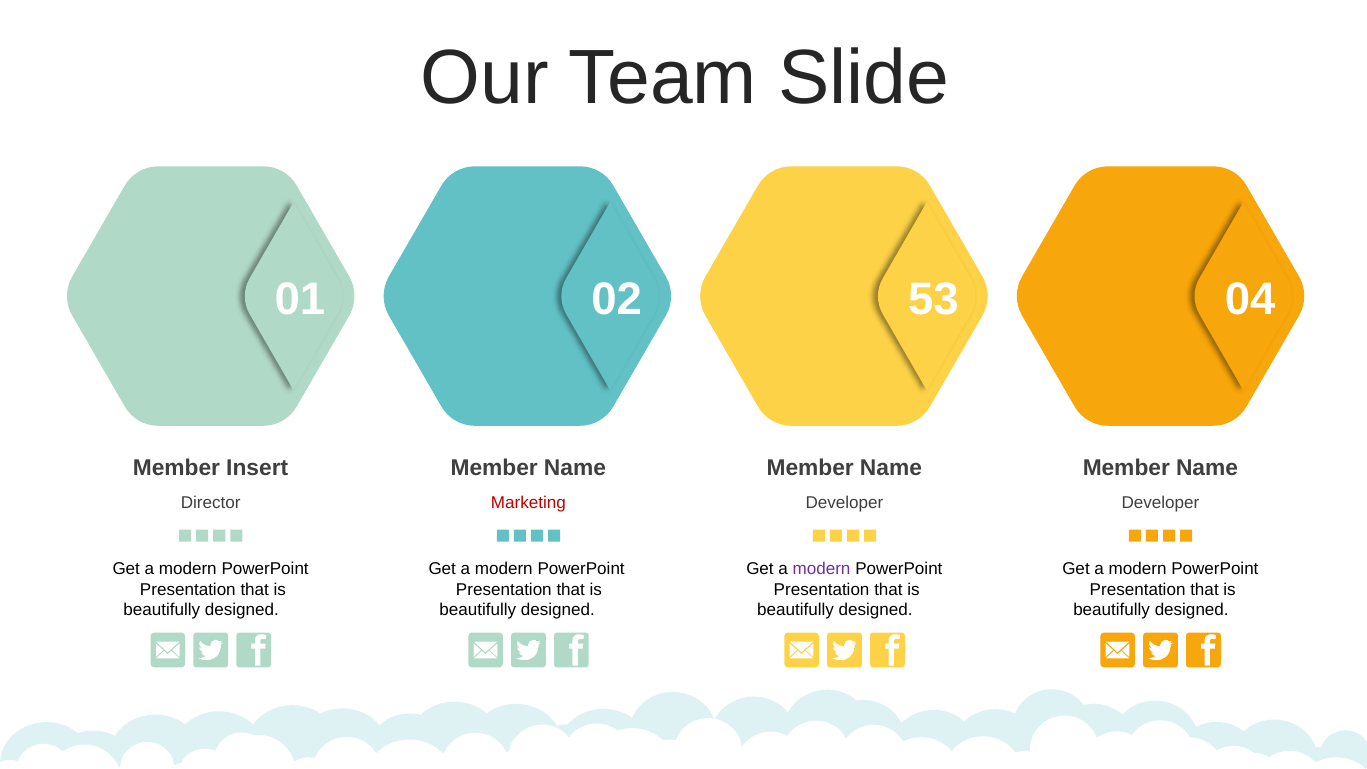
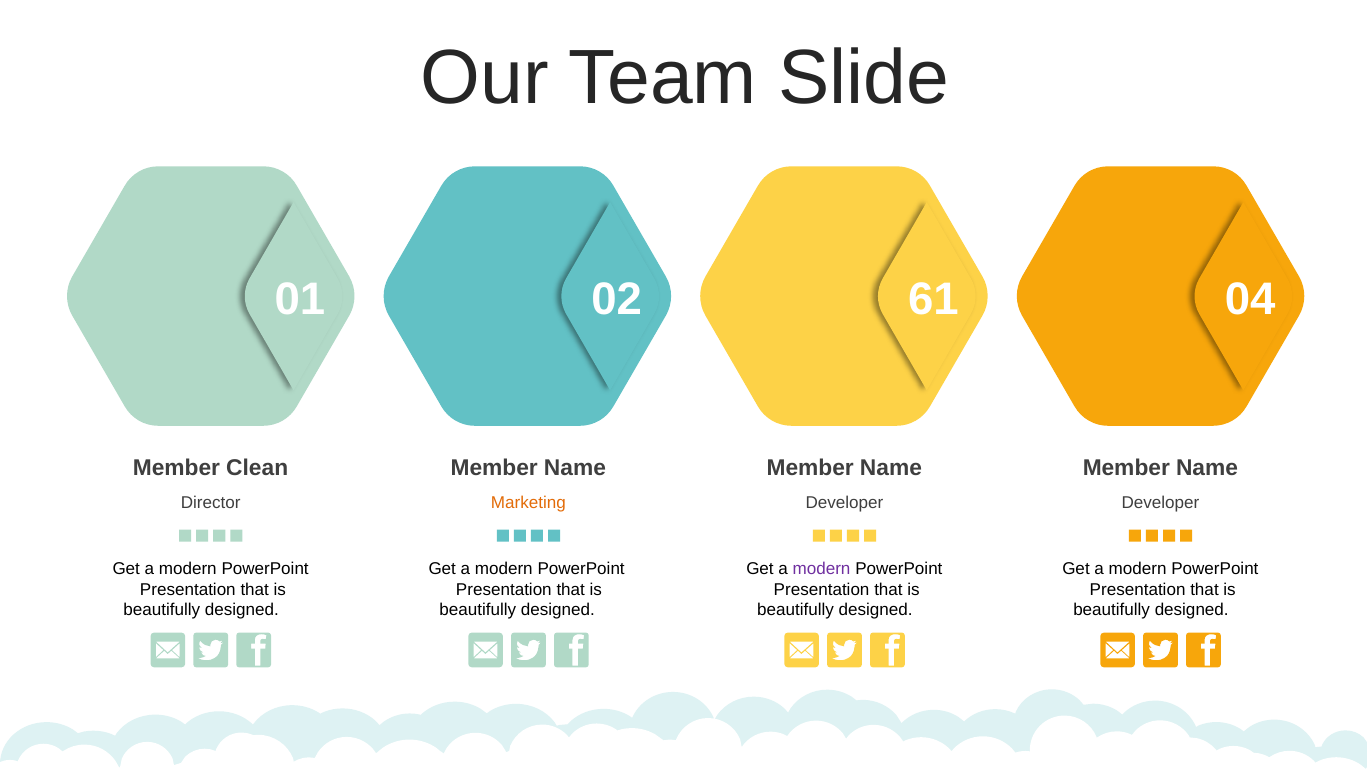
53: 53 -> 61 (933, 299)
Insert: Insert -> Clean (257, 468)
Marketing colour: red -> orange (528, 503)
